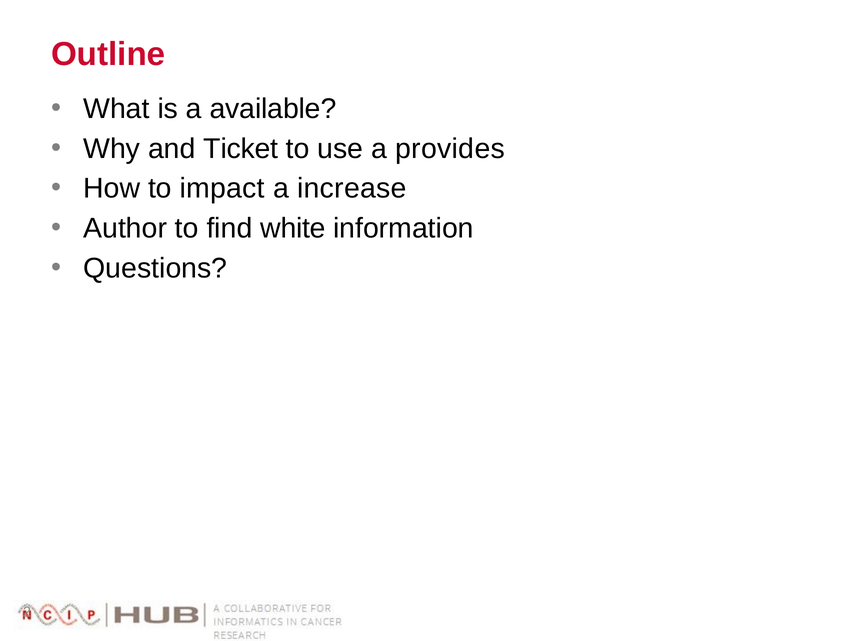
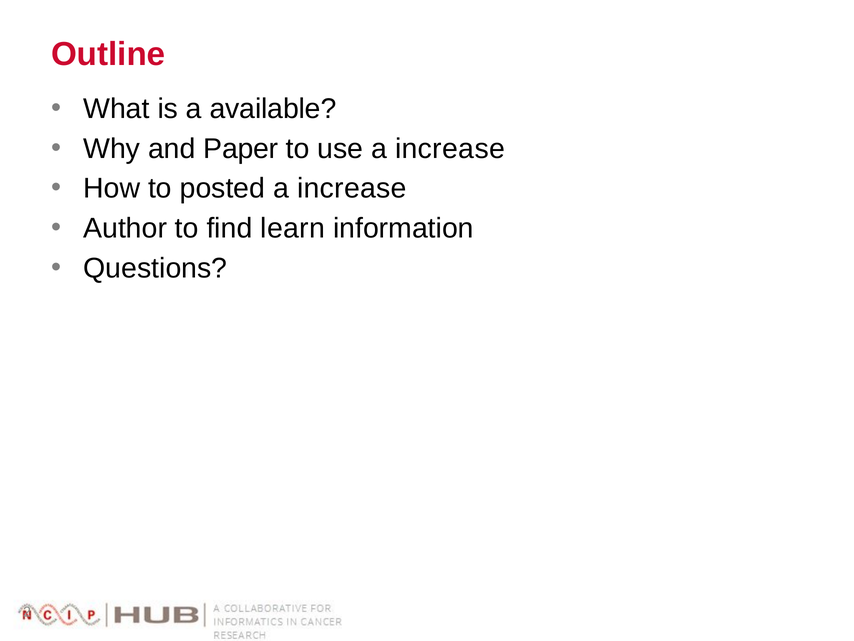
Ticket: Ticket -> Paper (241, 149)
use a provides: provides -> increase (450, 149)
impact: impact -> posted (222, 188)
white: white -> learn (293, 228)
